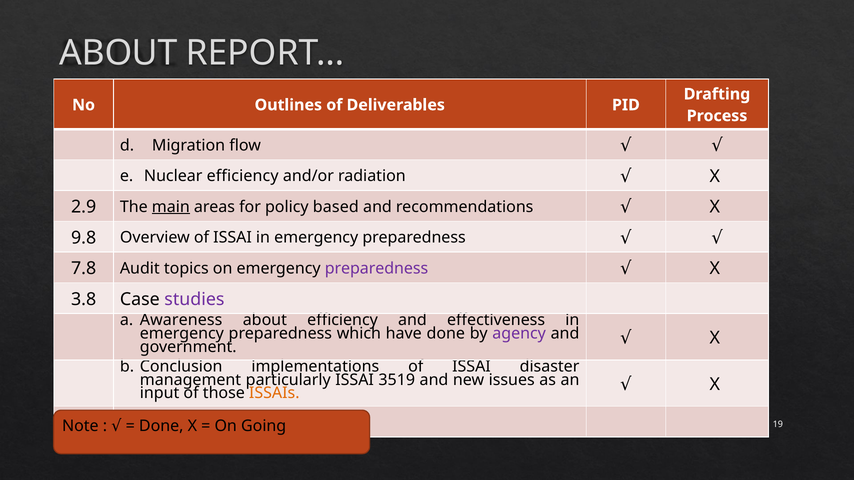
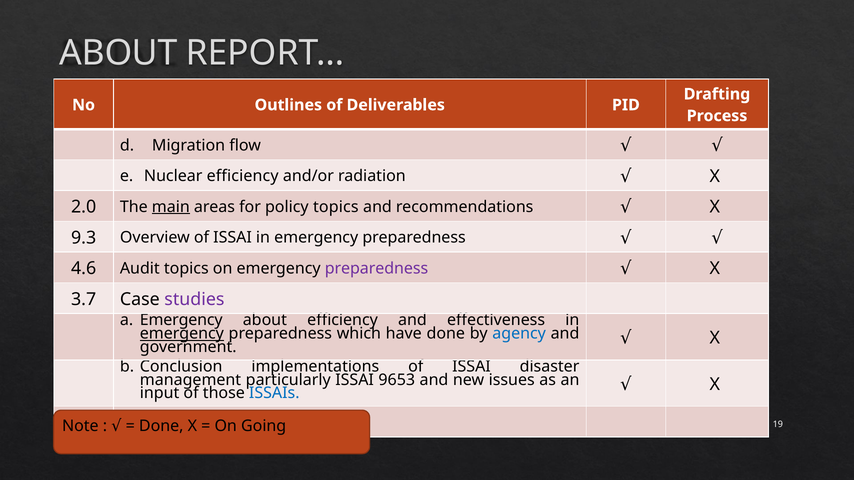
2.9: 2.9 -> 2.0 (84, 207)
policy based: based -> topics (336, 207)
9.8: 9.8 -> 9.3 (84, 238)
7.8: 7.8 -> 4.6 (84, 269)
3.8: 3.8 -> 3.7 (84, 299)
Awareness: Awareness -> Emergency (181, 320)
emergency underline: none -> present (182, 334)
agency colour: purple -> blue (519, 334)
3519: 3519 -> 9653 (397, 380)
ISSAIs colour: orange -> blue (274, 393)
